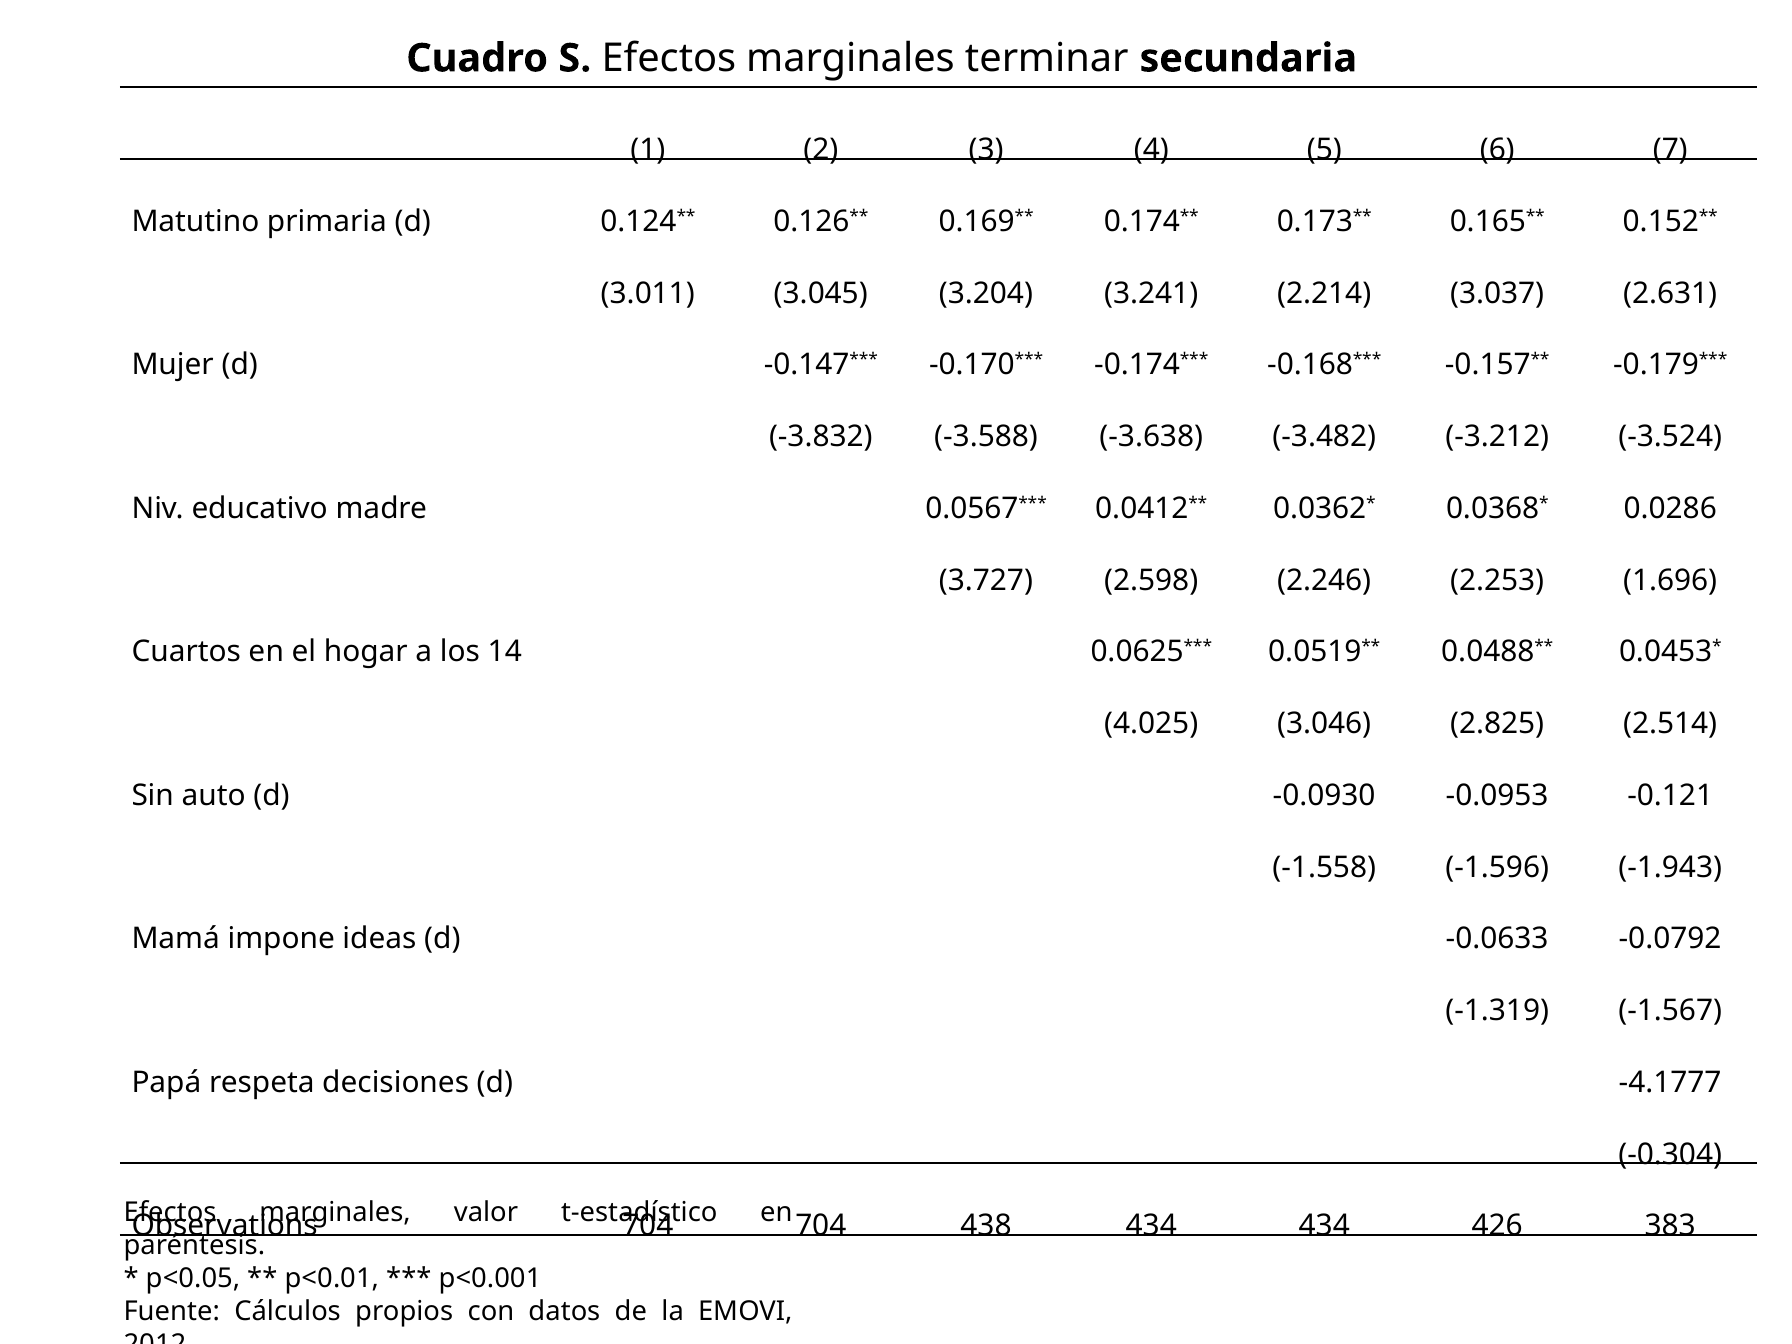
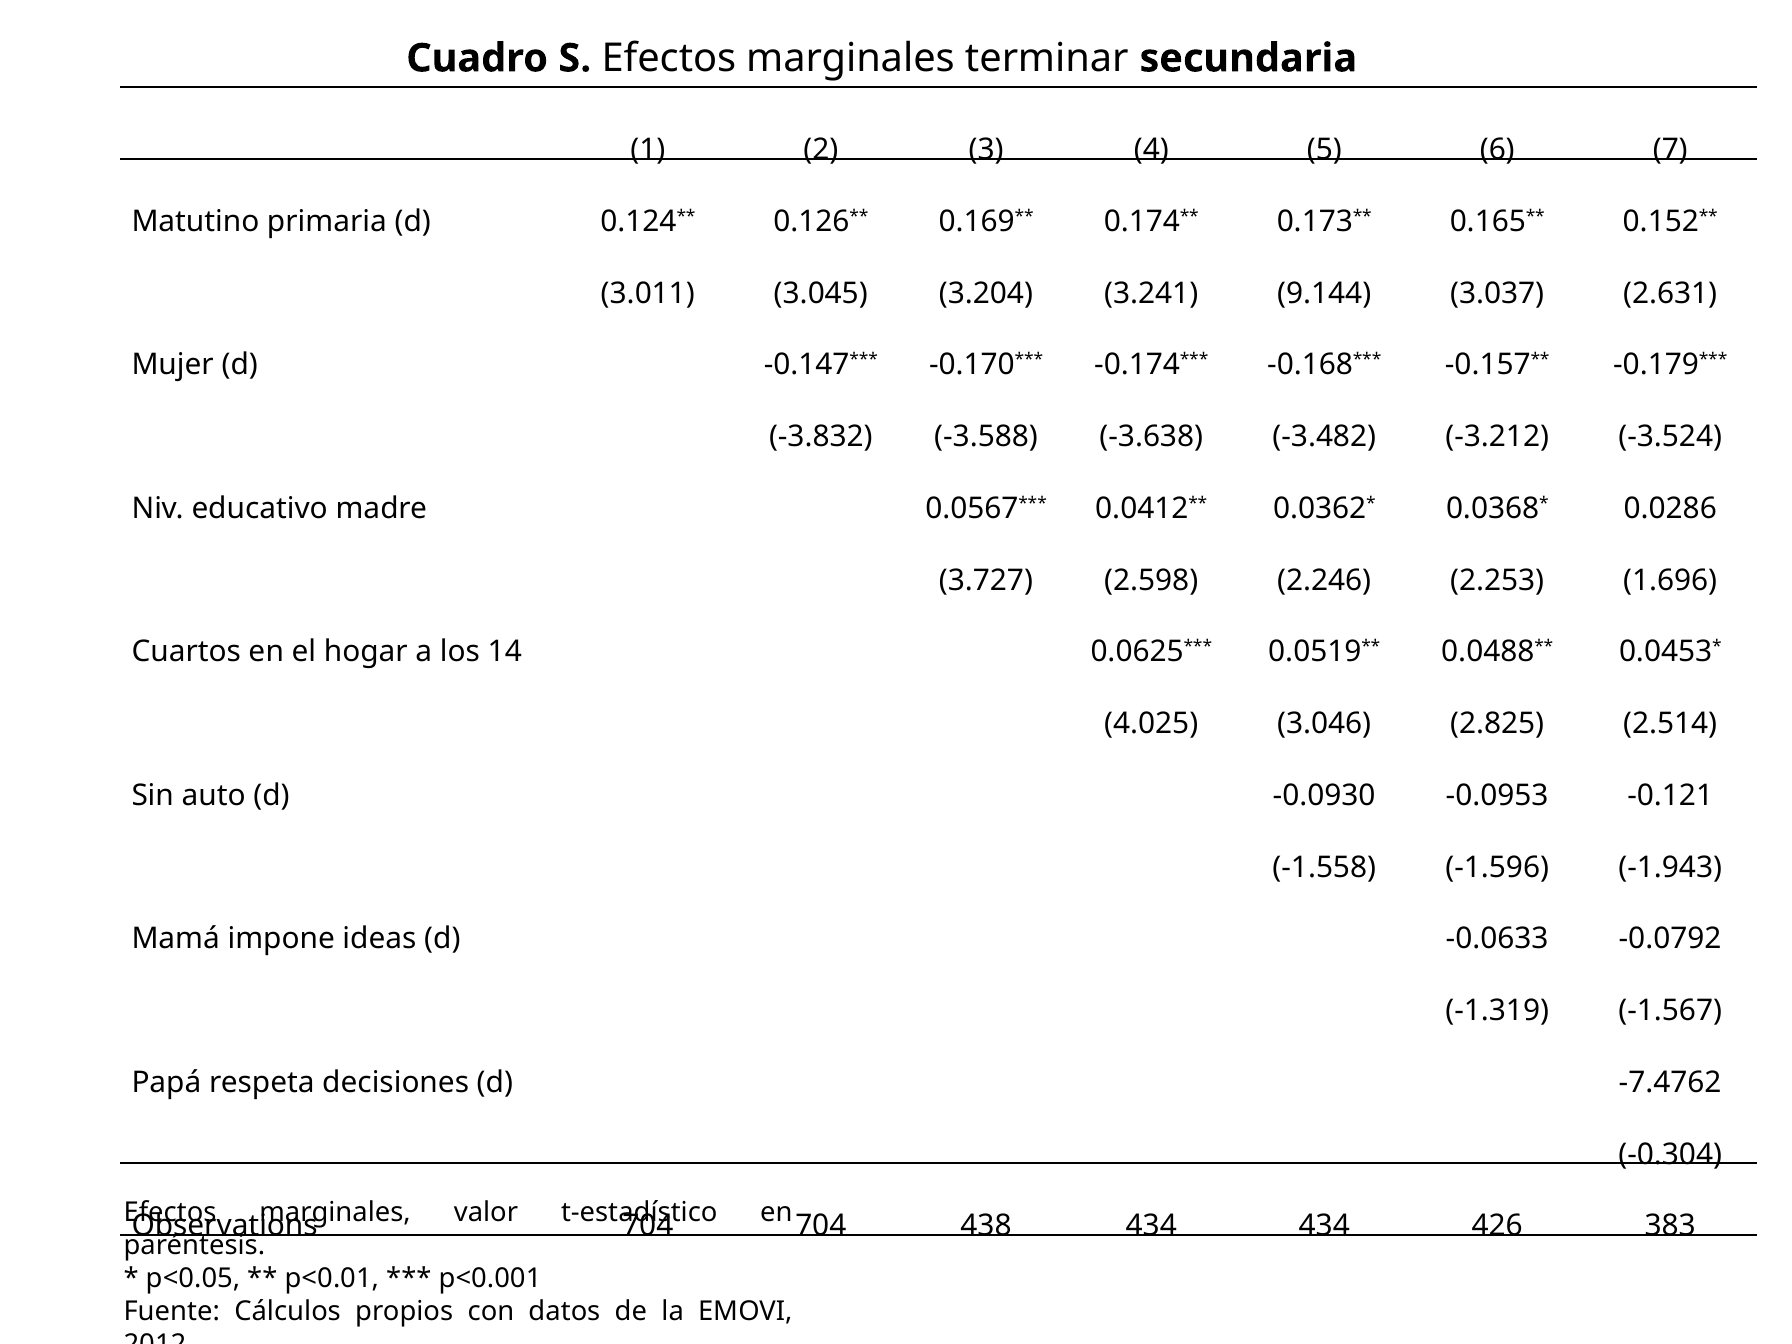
2.214: 2.214 -> 9.144 (1324, 293)
-4.1777: -4.1777 -> -7.4762 (1670, 1082)
